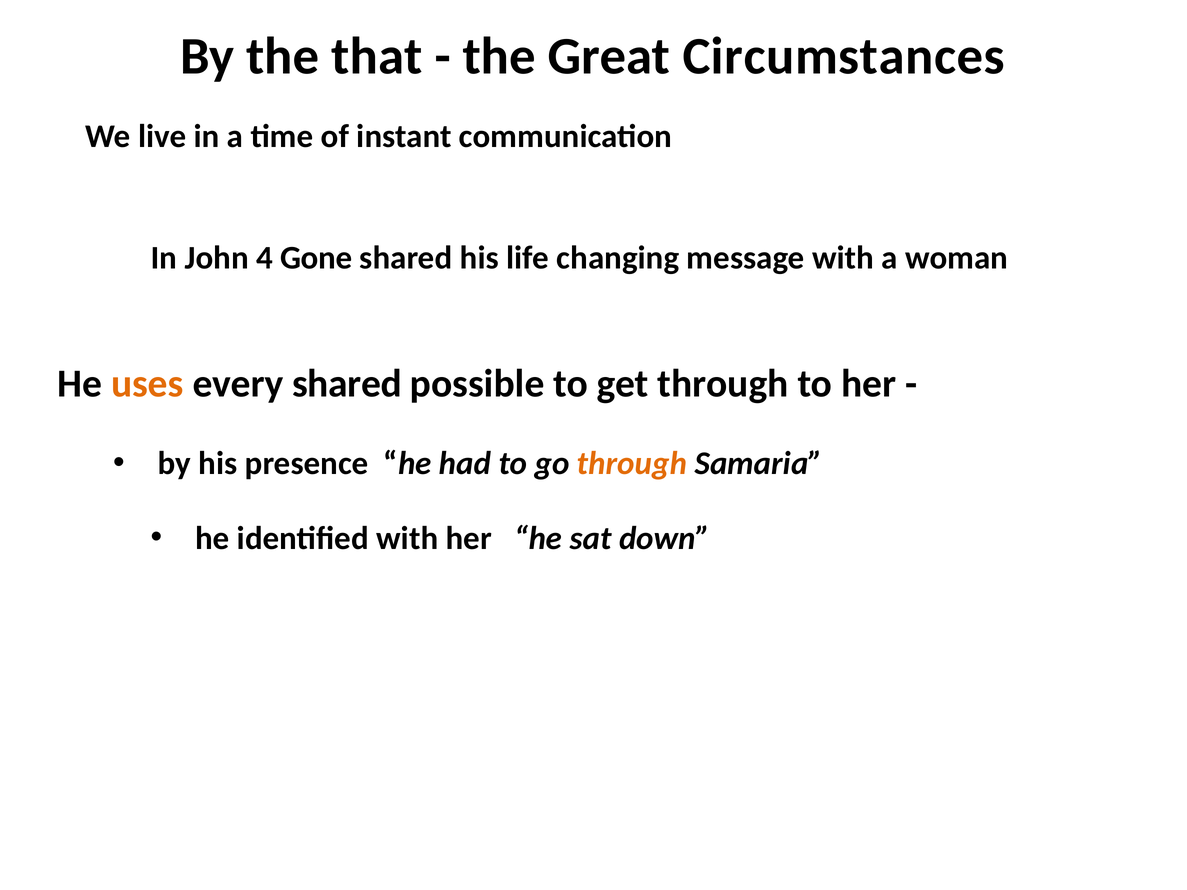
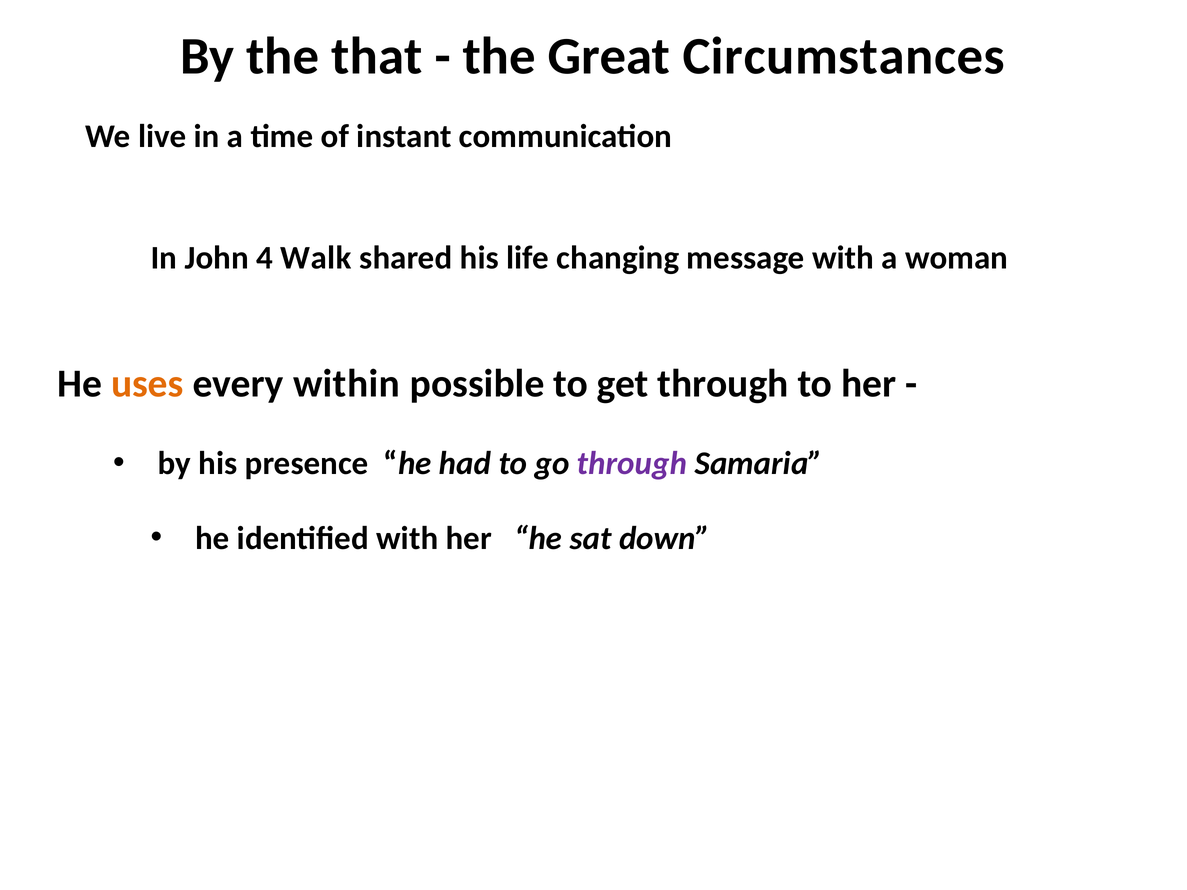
Gone: Gone -> Walk (316, 258)
every shared: shared -> within (347, 384)
through colour: orange -> purple (632, 464)
